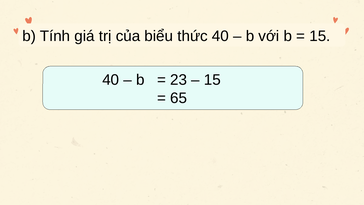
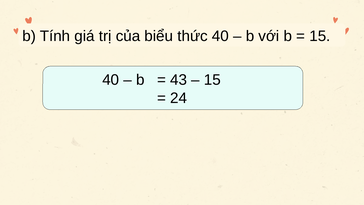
23: 23 -> 43 (179, 80)
65: 65 -> 24 (179, 98)
